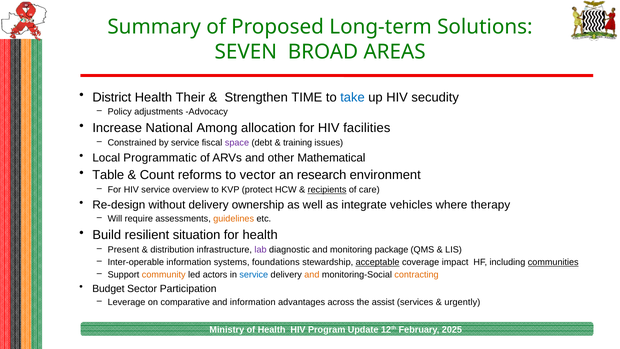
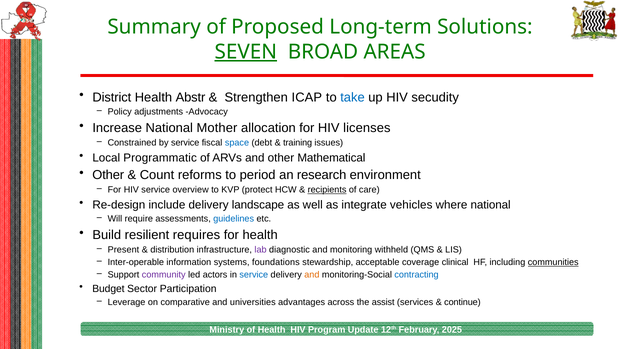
SEVEN underline: none -> present (246, 52)
Their: Their -> Abstr (190, 97)
TIME: TIME -> ICAP (307, 97)
Among: Among -> Mother (217, 128)
facilities: facilities -> licenses (367, 128)
space colour: purple -> blue (237, 143)
Table: Table -> Other (108, 175)
vector: vector -> period (258, 175)
without: without -> include (167, 205)
ownership: ownership -> landscape (258, 205)
where therapy: therapy -> national (491, 205)
guidelines colour: orange -> blue (234, 219)
situation: situation -> requires (196, 235)
package: package -> withheld (391, 249)
acceptable underline: present -> none (378, 262)
impact: impact -> clinical (455, 262)
community colour: orange -> purple (164, 275)
contracting colour: orange -> blue (417, 275)
and information: information -> universities (253, 302)
urgently: urgently -> continue (462, 302)
